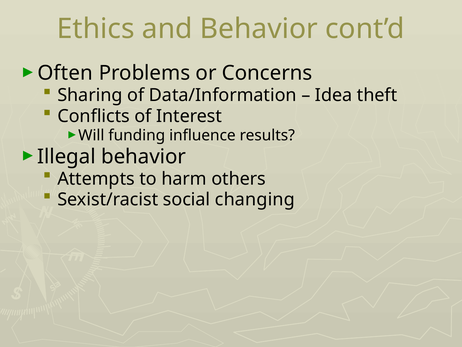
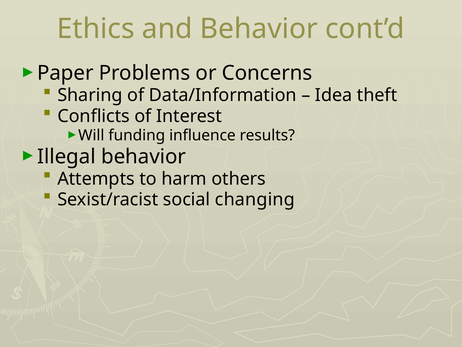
Often: Often -> Paper (65, 73)
